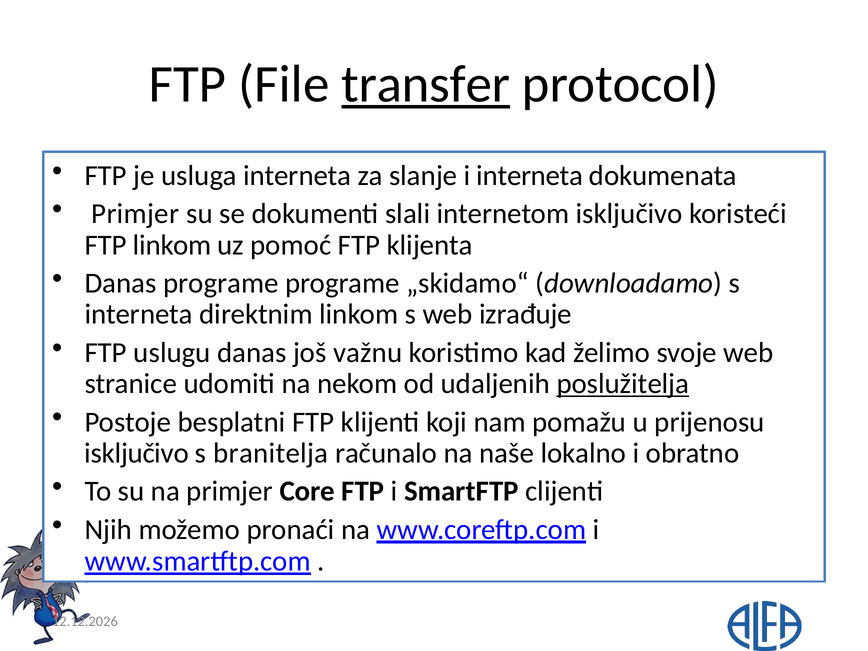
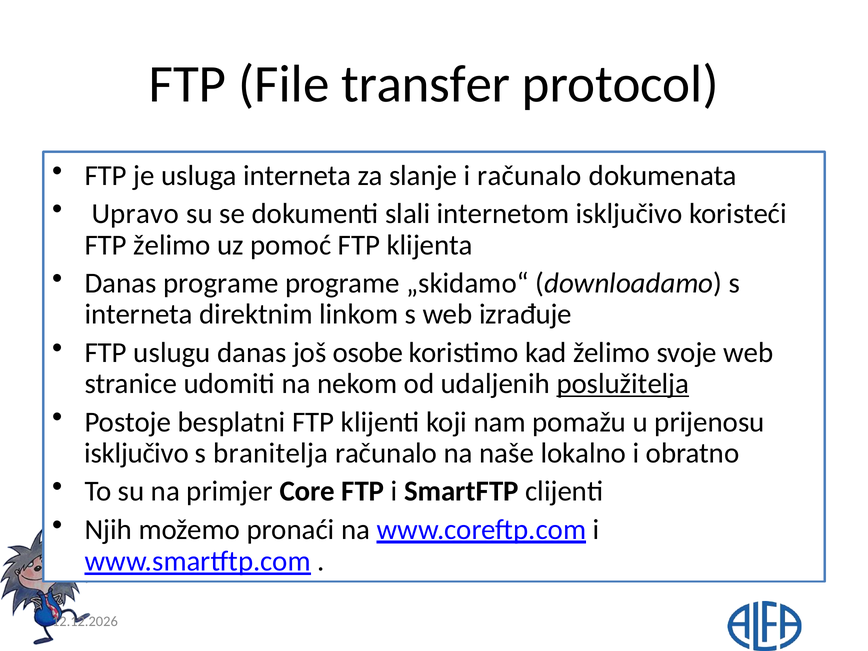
transfer underline: present -> none (426, 84)
i interneta: interneta -> računalo (530, 176)
Primjer: Primjer -> Upravo (135, 214)
FTP linkom: linkom -> želimo (172, 245)
važnu: važnu -> osobe (368, 353)
